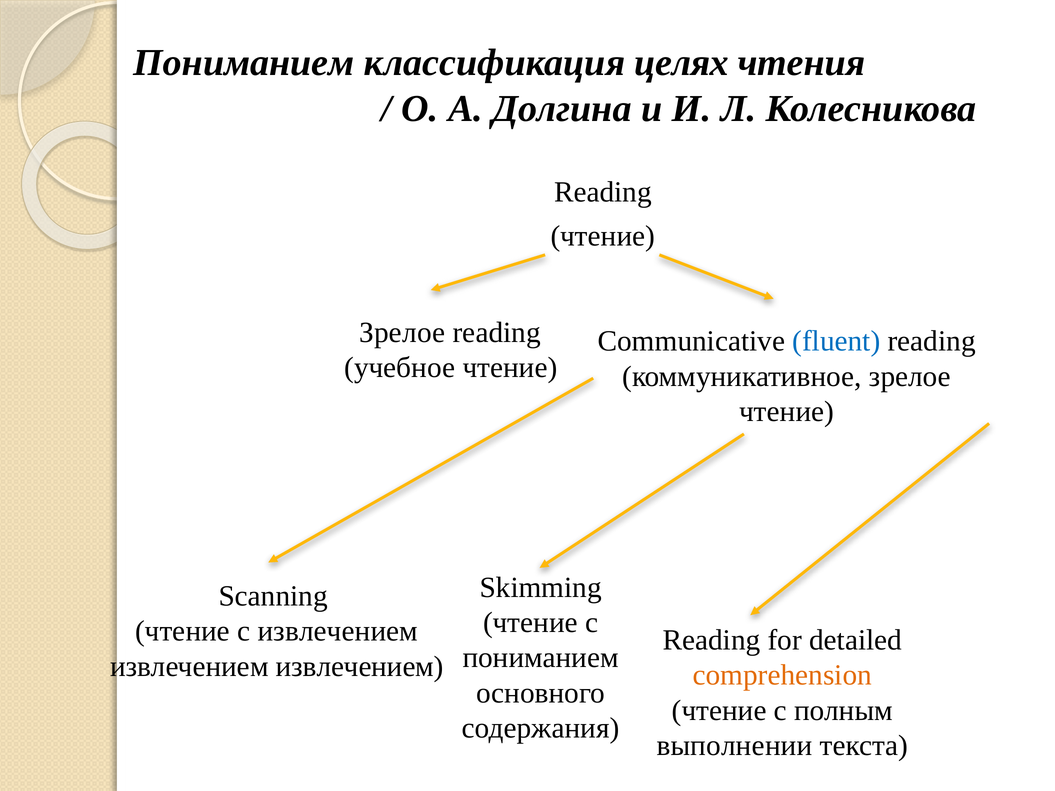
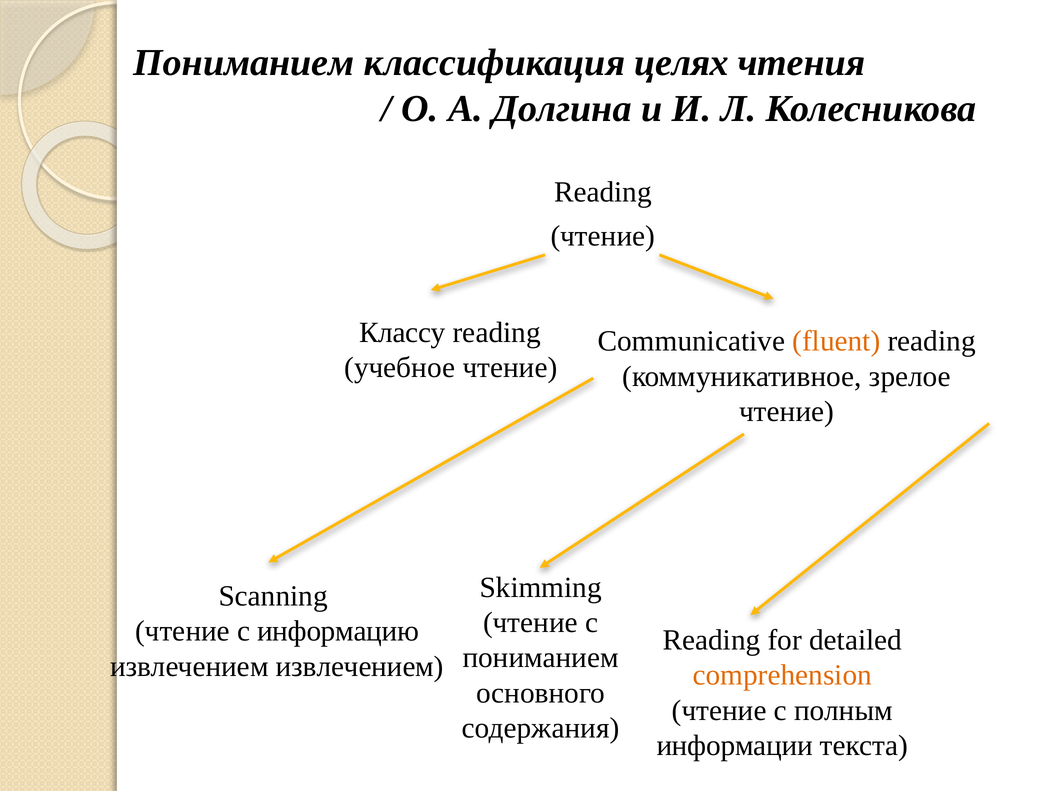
Зрелое: Зрелое -> Классу (402, 332)
fluent colour: blue -> orange (836, 341)
с извлечением: извлечением -> информацию (338, 631)
выполнении: выполнении -> информации (735, 746)
